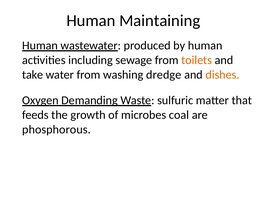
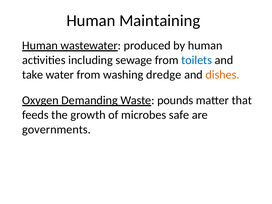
toilets colour: orange -> blue (197, 60)
sulfuric: sulfuric -> pounds (175, 100)
coal: coal -> safe (179, 115)
phosphorous: phosphorous -> governments (56, 129)
